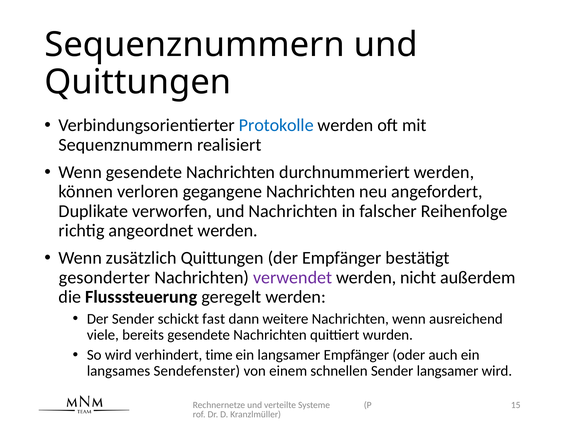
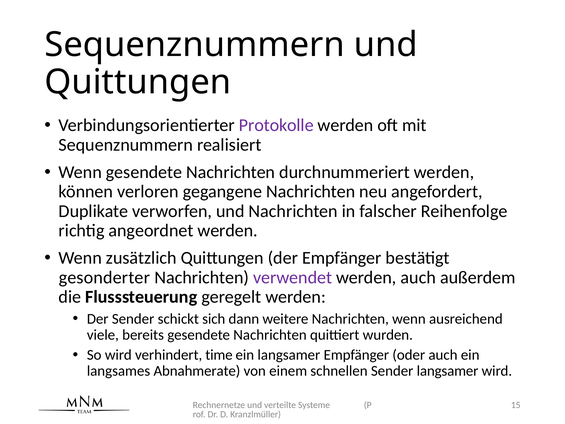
Protokolle colour: blue -> purple (276, 125)
werden nicht: nicht -> auch (418, 277)
fast: fast -> sich (214, 319)
Sendefenster: Sendefenster -> Abnahmerate (197, 371)
